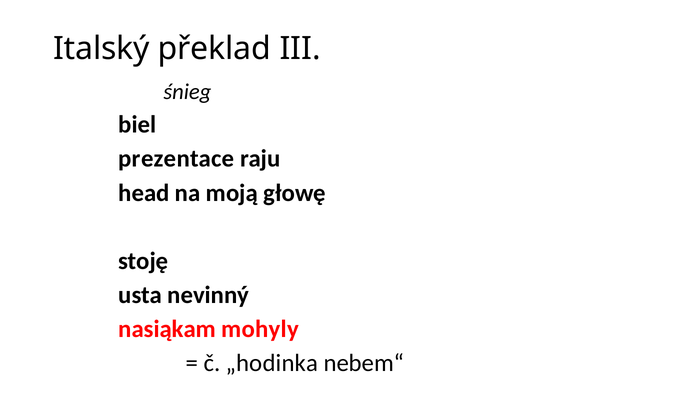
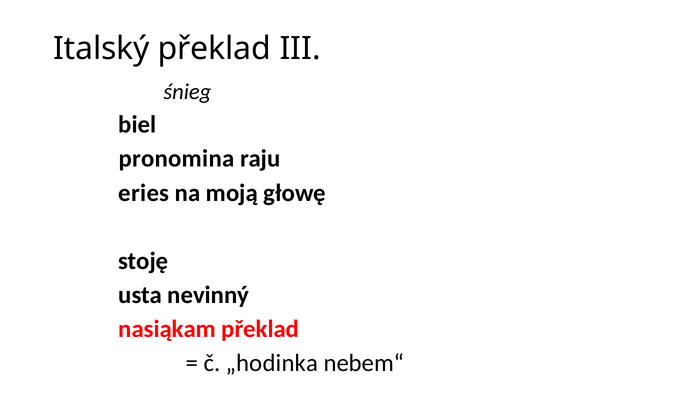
prezentace: prezentace -> pronomina (176, 159)
head: head -> eries (144, 193)
nasiąkam mohyly: mohyly -> překlad (260, 329)
